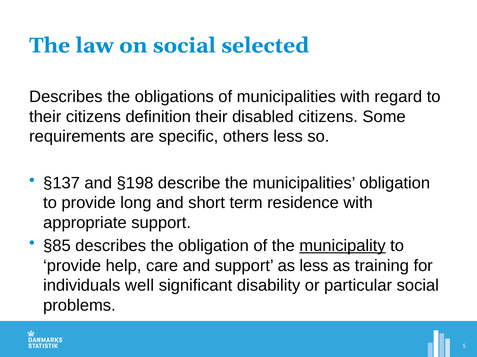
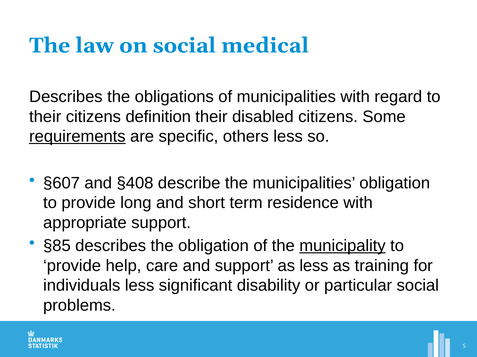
selected: selected -> medical (265, 46)
requirements underline: none -> present (77, 137)
§137: §137 -> §607 (62, 183)
§198: §198 -> §408 (135, 183)
individuals well: well -> less (140, 286)
